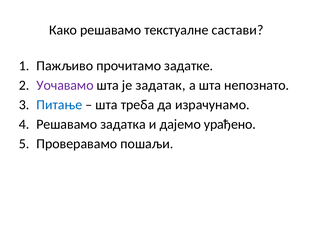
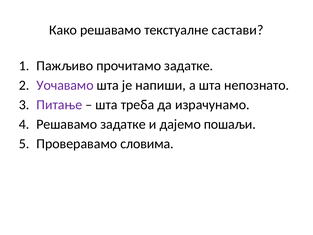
задатак: задатак -> напиши (161, 85)
Питање colour: blue -> purple (59, 105)
Решавамо задатка: задатка -> задатке (123, 124)
урађено: урађено -> пошаљи (230, 124)
пошаљи: пошаљи -> словима (147, 144)
